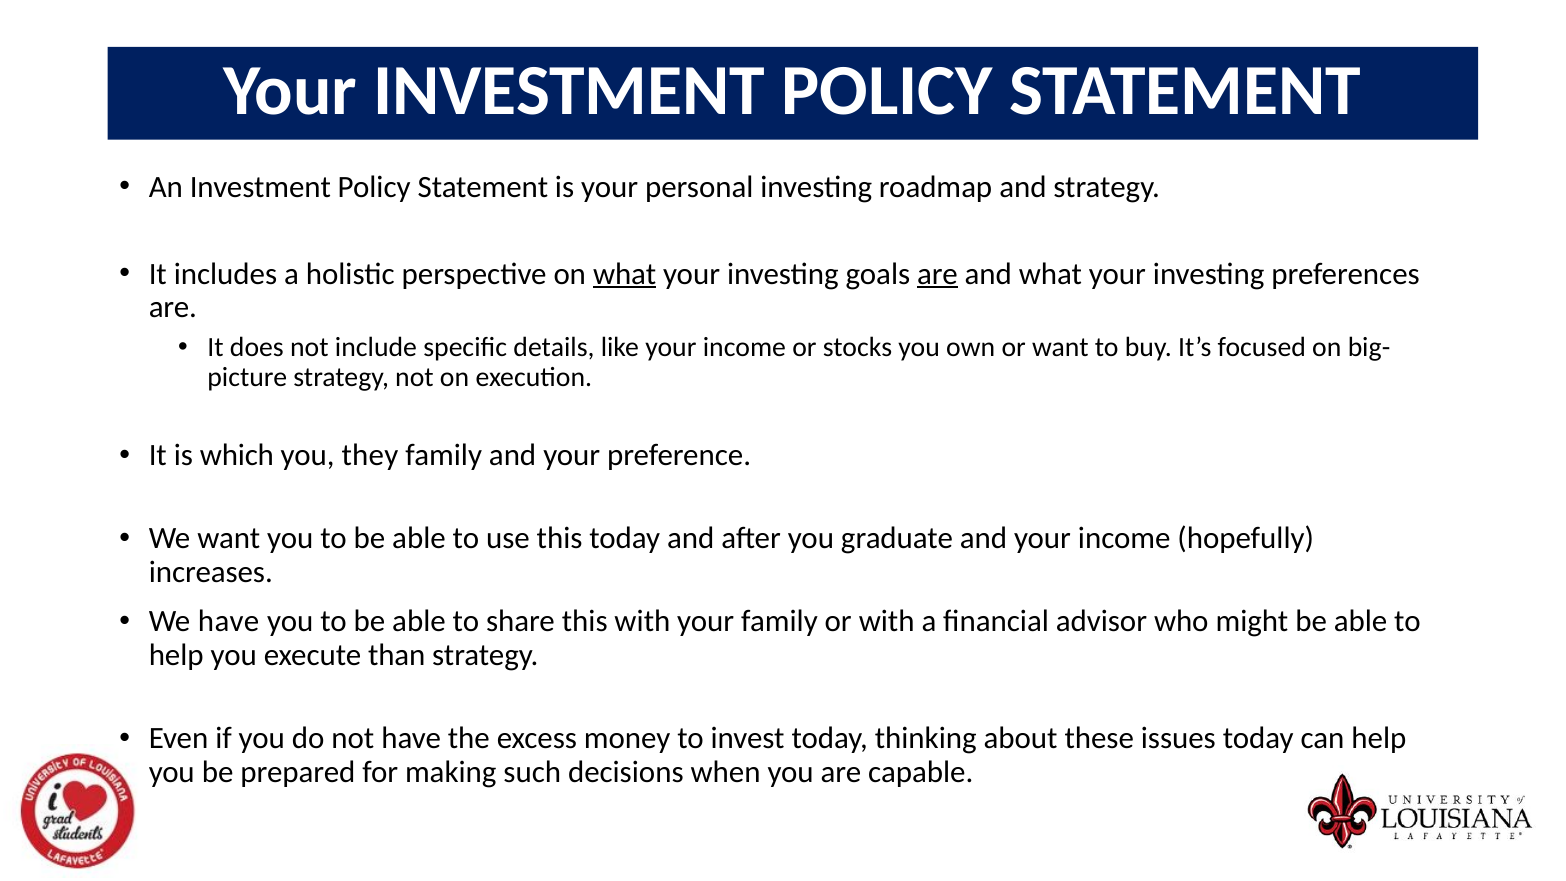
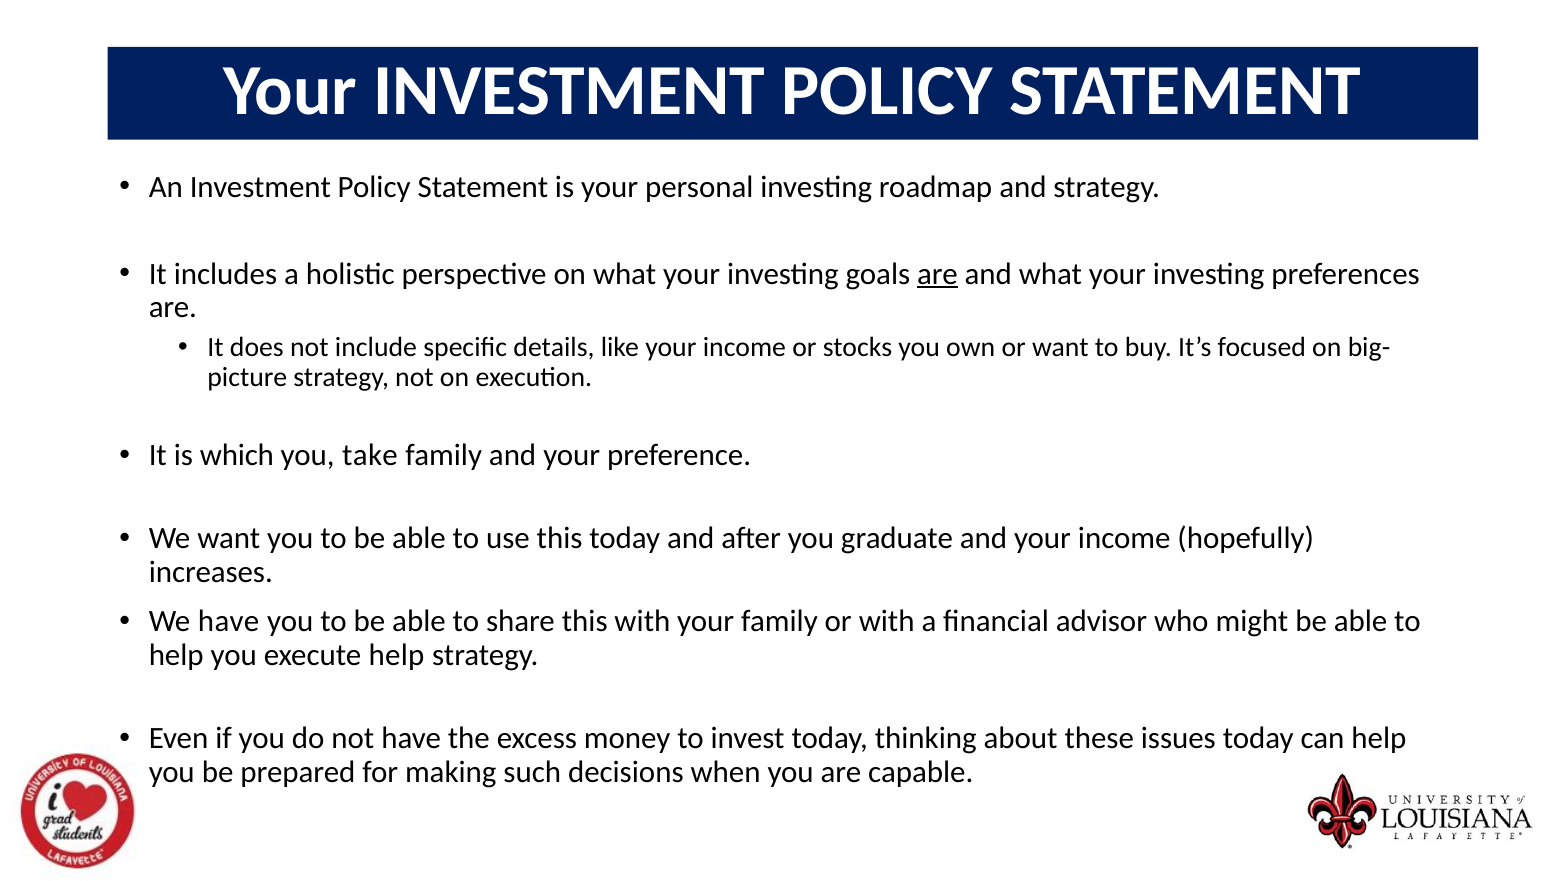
what underline: present -> none (625, 274)
they: they -> take (370, 455)
execute than: than -> help (397, 655)
